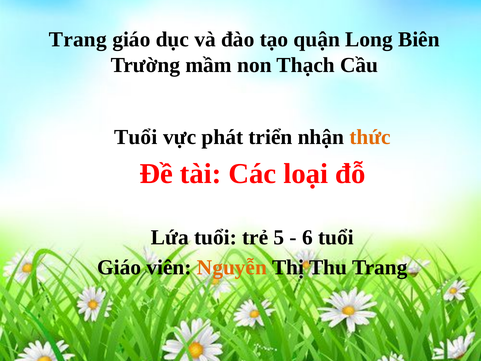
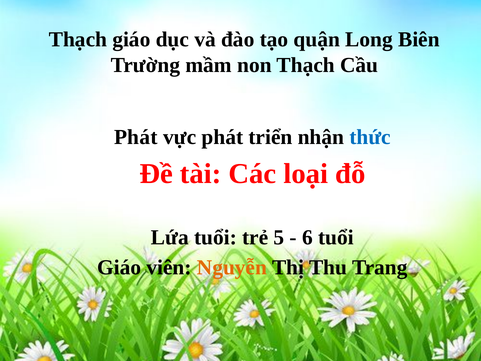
Trang: Trang -> Thạch (78, 39)
Tuổi: Tuổi -> Phát (136, 137)
thức colour: orange -> blue (370, 137)
